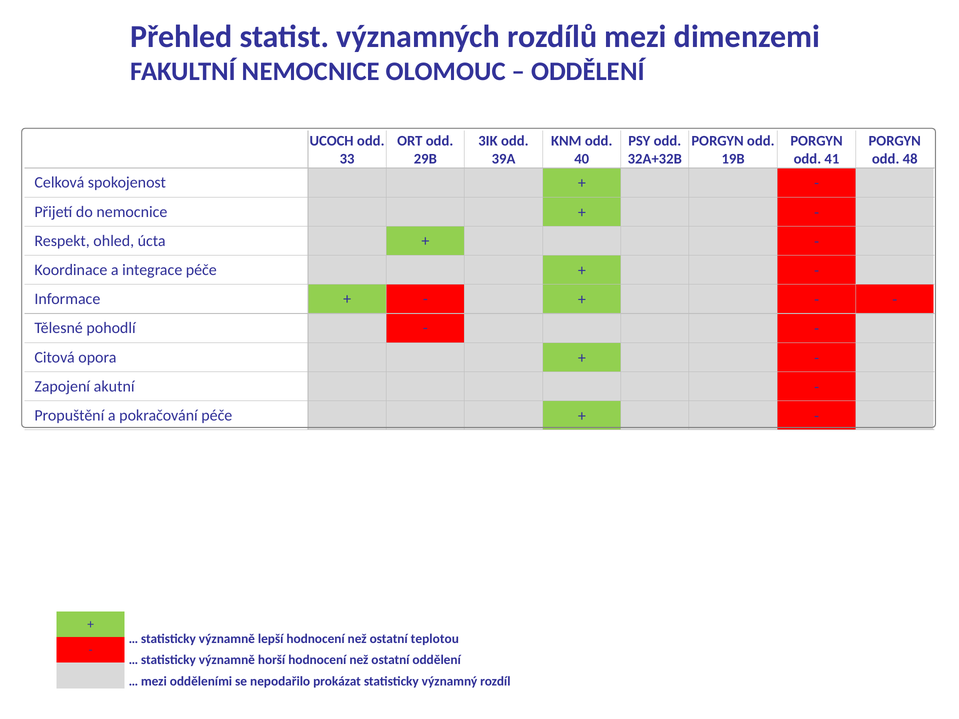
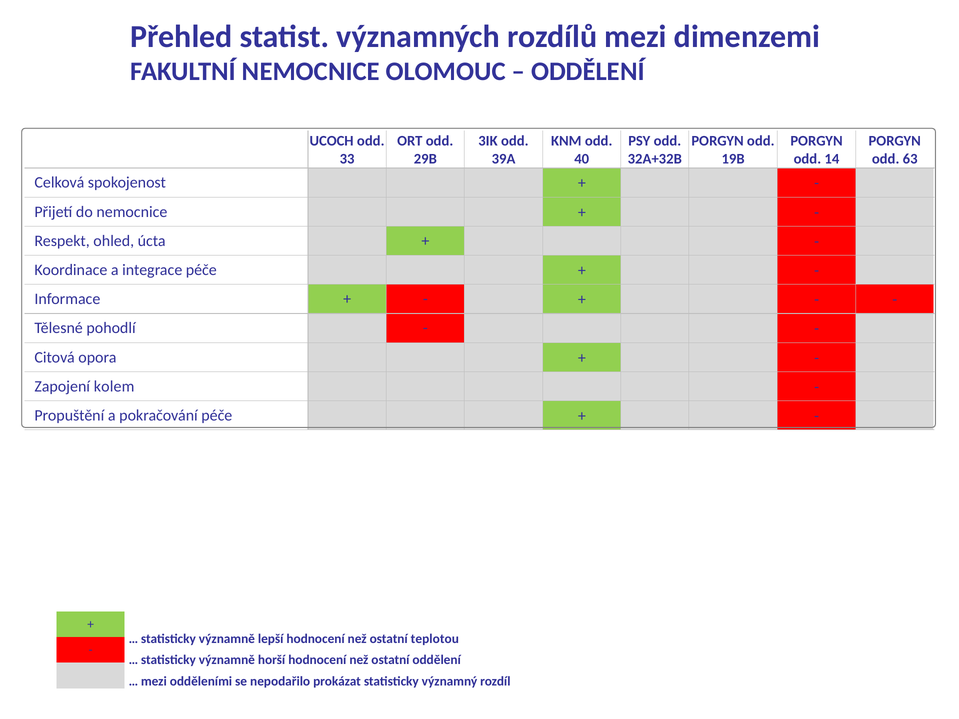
41: 41 -> 14 (832, 159)
48: 48 -> 63 (910, 159)
akutní: akutní -> kolem (114, 387)
